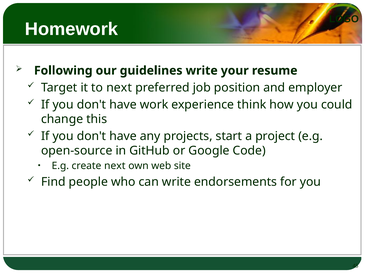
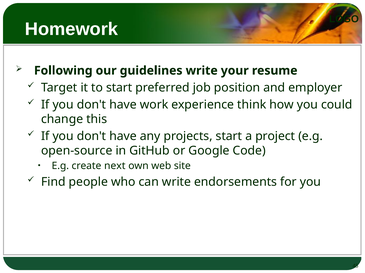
to next: next -> start (119, 88)
